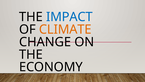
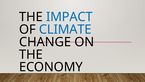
CLIMATE colour: orange -> blue (65, 29)
